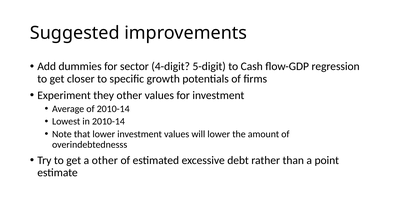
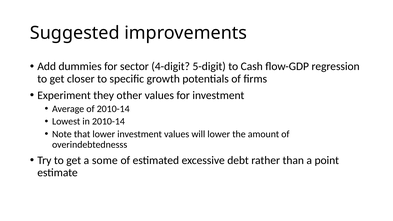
a other: other -> some (105, 160)
